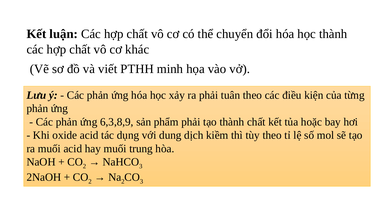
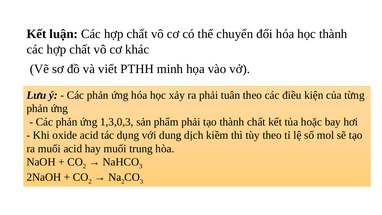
6,3,8,9: 6,3,8,9 -> 1,3,0,3 (117, 122)
